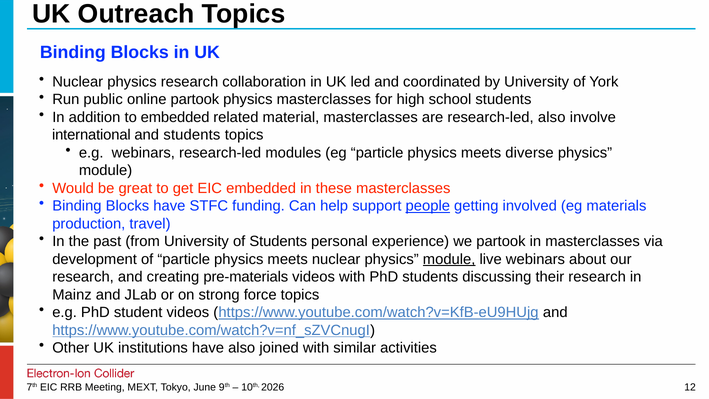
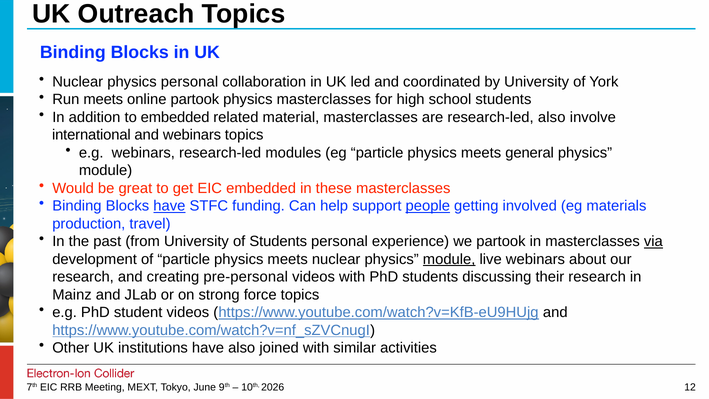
physics research: research -> personal (189, 82)
Run public: public -> meets (103, 100)
and students: students -> webinars (192, 135)
diverse: diverse -> general (530, 153)
have underline: none -> present (169, 206)
via underline: none -> present (653, 241)
pre-materials: pre-materials -> pre-personal (246, 277)
